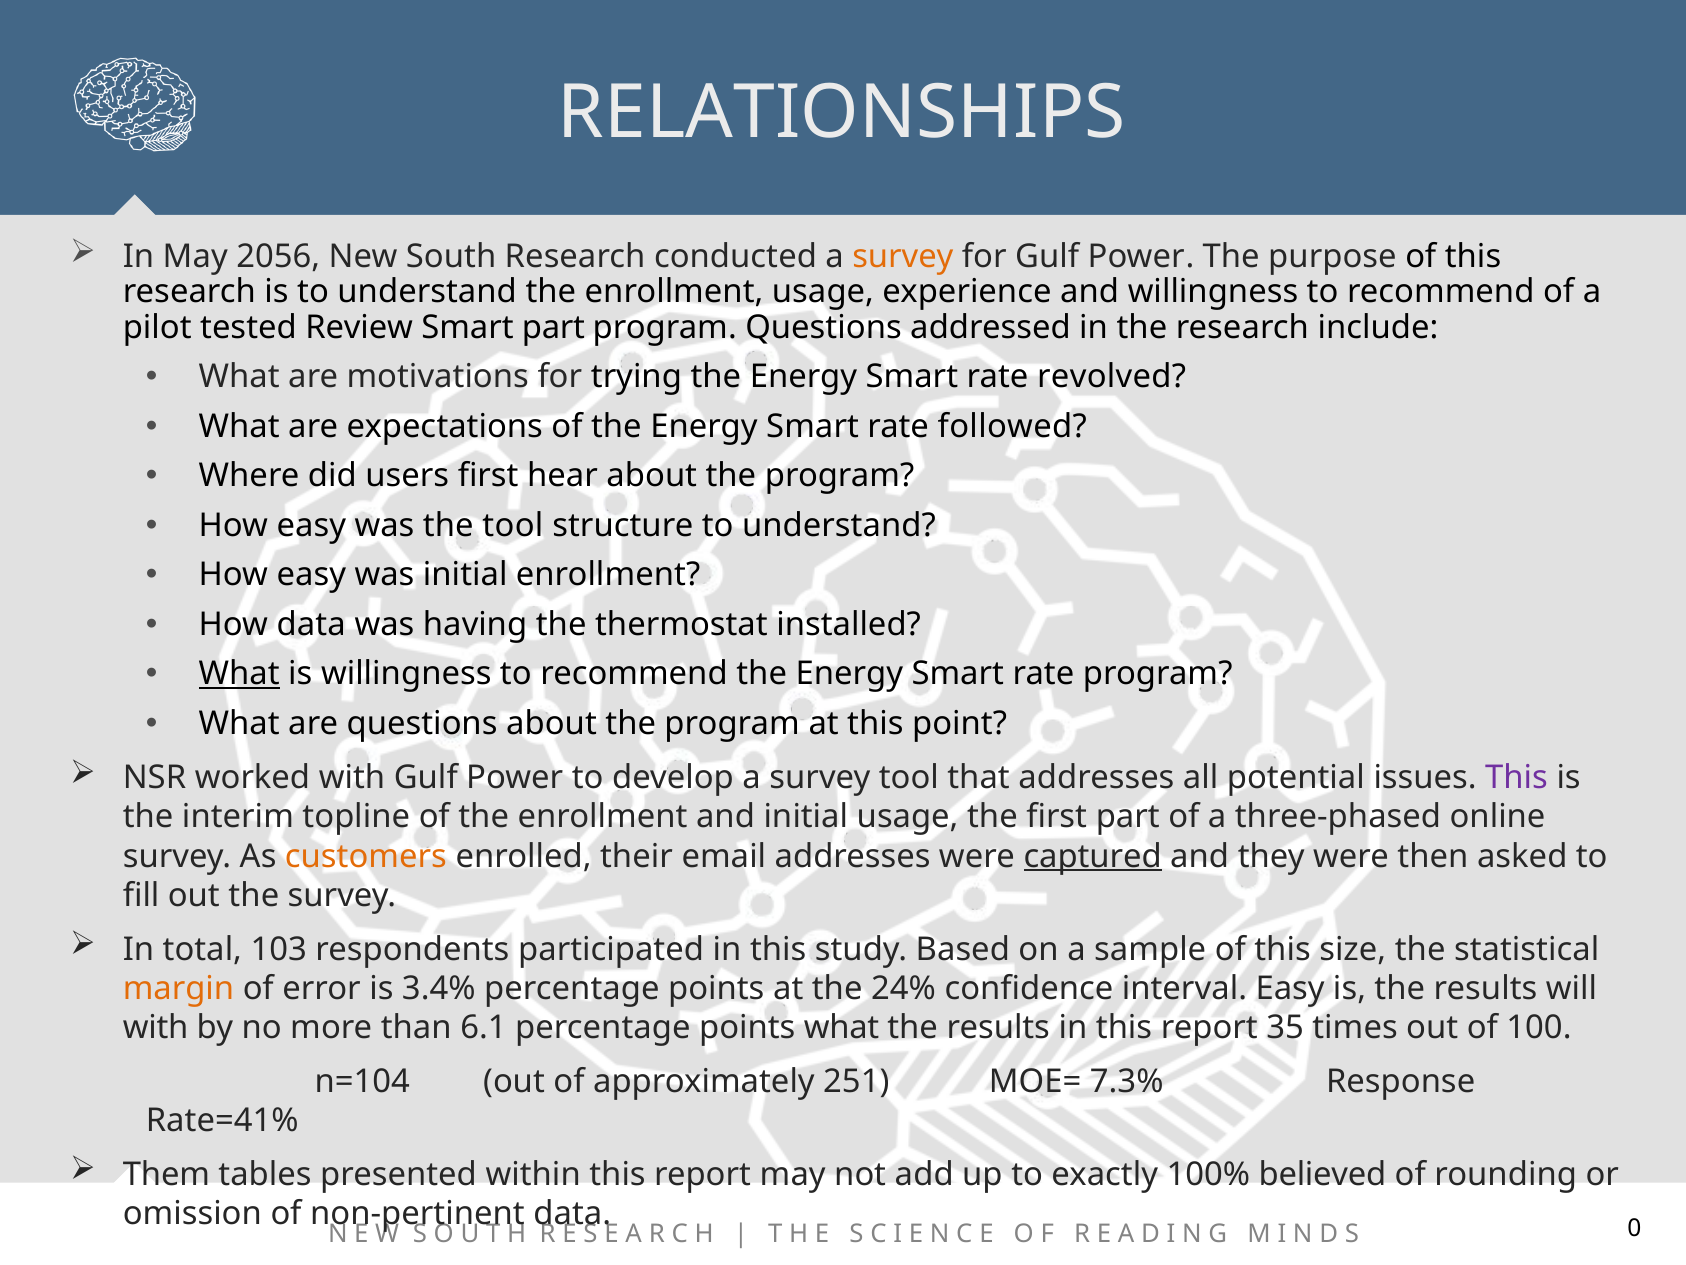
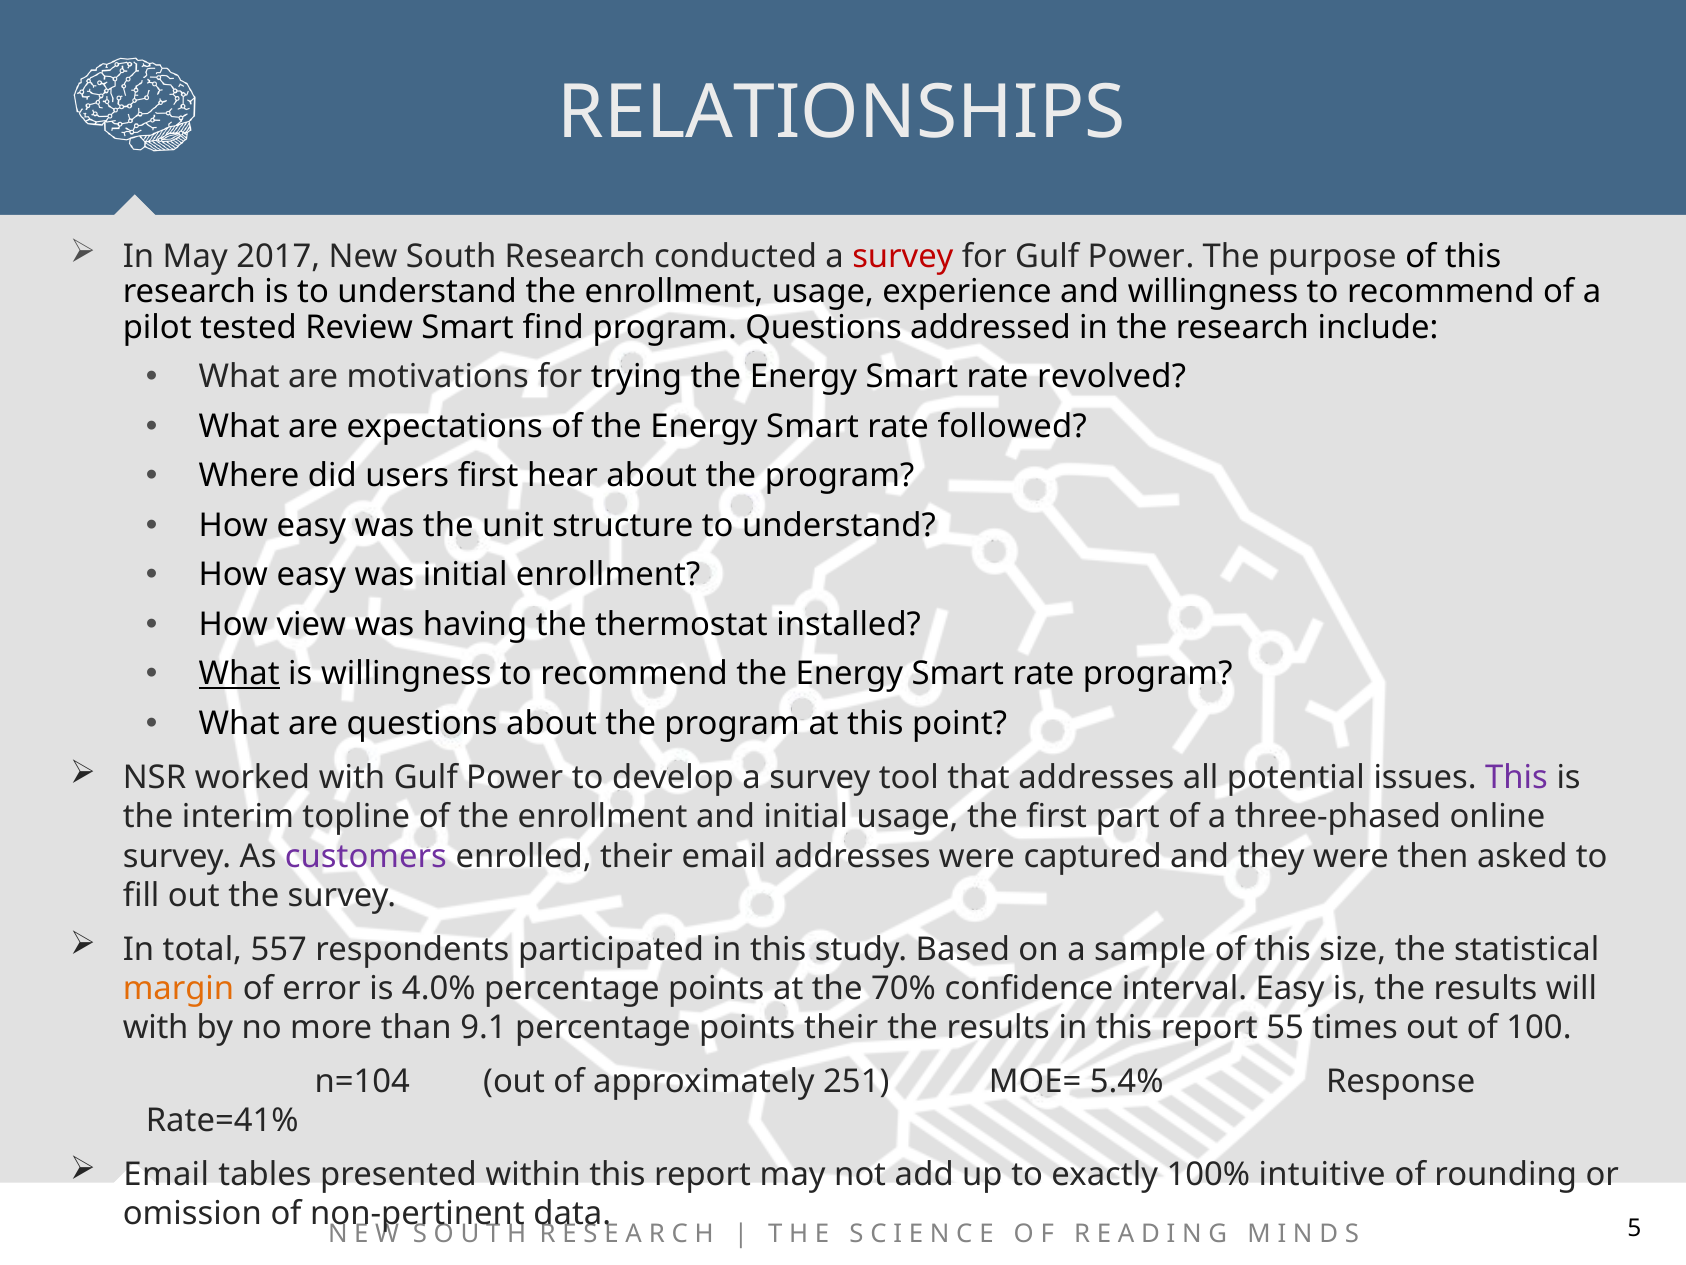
2056: 2056 -> 2017 (278, 256)
survey colour: orange -> red (903, 256)
Smart part: part -> find (553, 327)
the tool: tool -> unit (513, 525)
How data: data -> view (311, 624)
customers colour: orange -> purple (366, 856)
captured underline: present -> none (1093, 856)
103: 103 -> 557 (279, 949)
3.4%: 3.4% -> 4.0% (439, 988)
24%: 24% -> 70% (903, 988)
6.1: 6.1 -> 9.1 (483, 1028)
points what: what -> their (841, 1028)
35: 35 -> 55 (1285, 1028)
7.3%: 7.3% -> 5.4% (1127, 1081)
Them: Them -> Email (166, 1174)
believed: believed -> intuitive (1322, 1174)
0: 0 -> 5 (1634, 1228)
